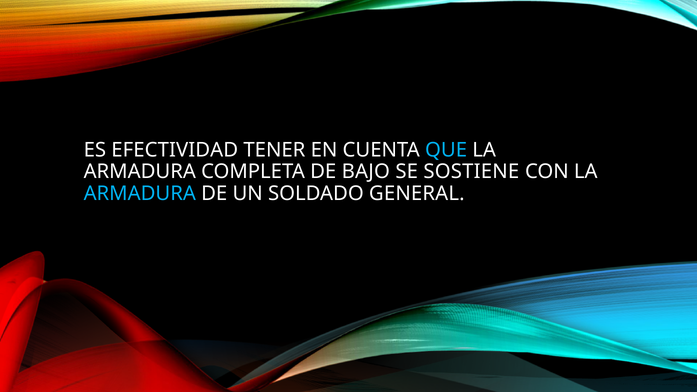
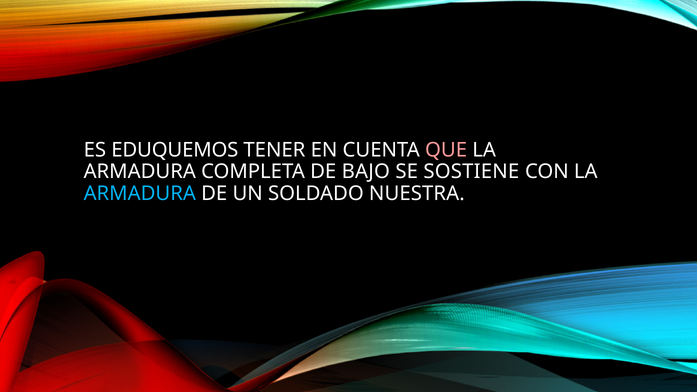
EFECTIVIDAD: EFECTIVIDAD -> EDUQUEMOS (175, 150)
QUE colour: light blue -> pink (446, 150)
GENERAL: GENERAL -> NUESTRA (417, 194)
